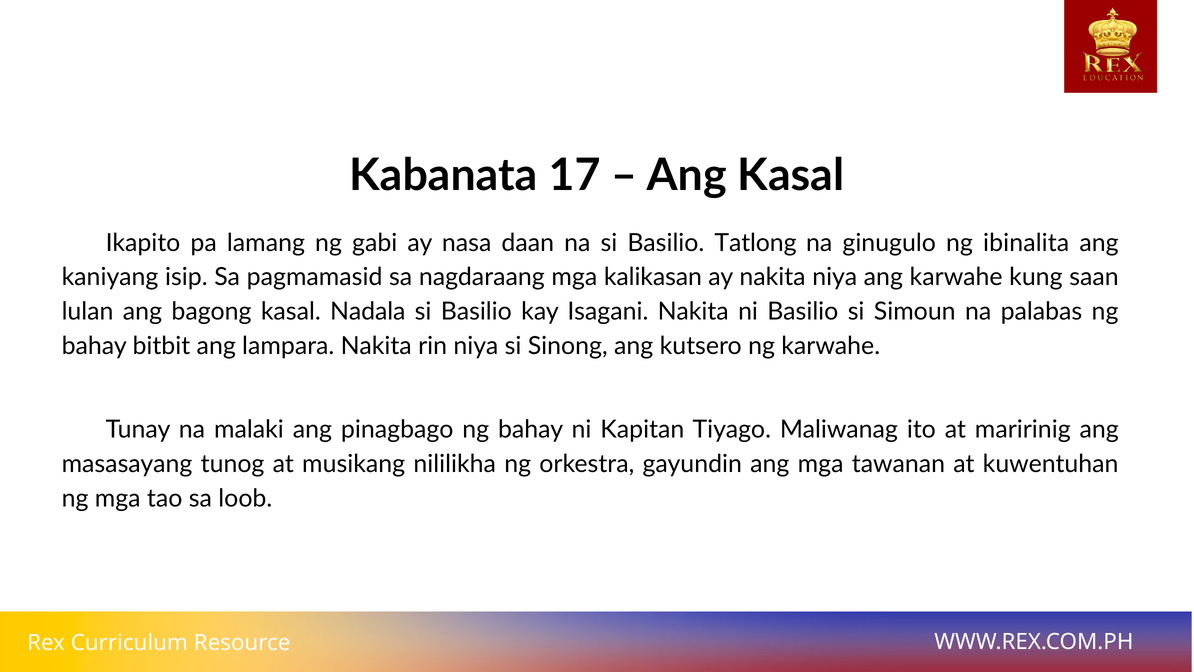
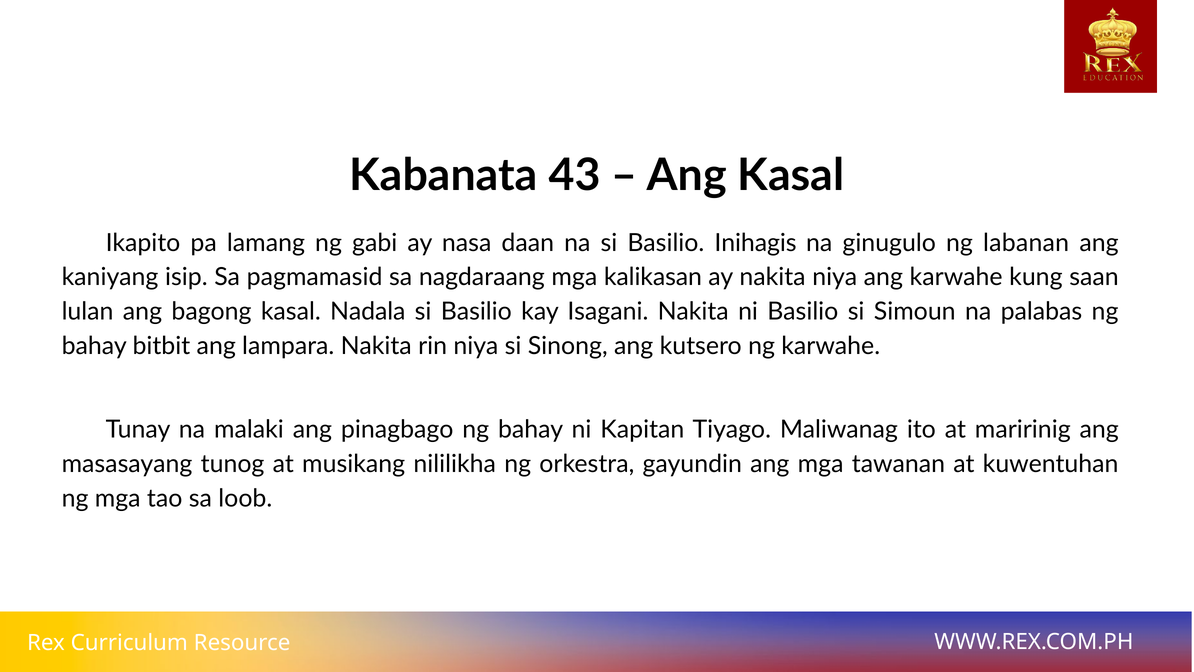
17: 17 -> 43 (575, 175)
Tatlong: Tatlong -> Inihagis (755, 243)
ibinalita: ibinalita -> labanan (1026, 243)
